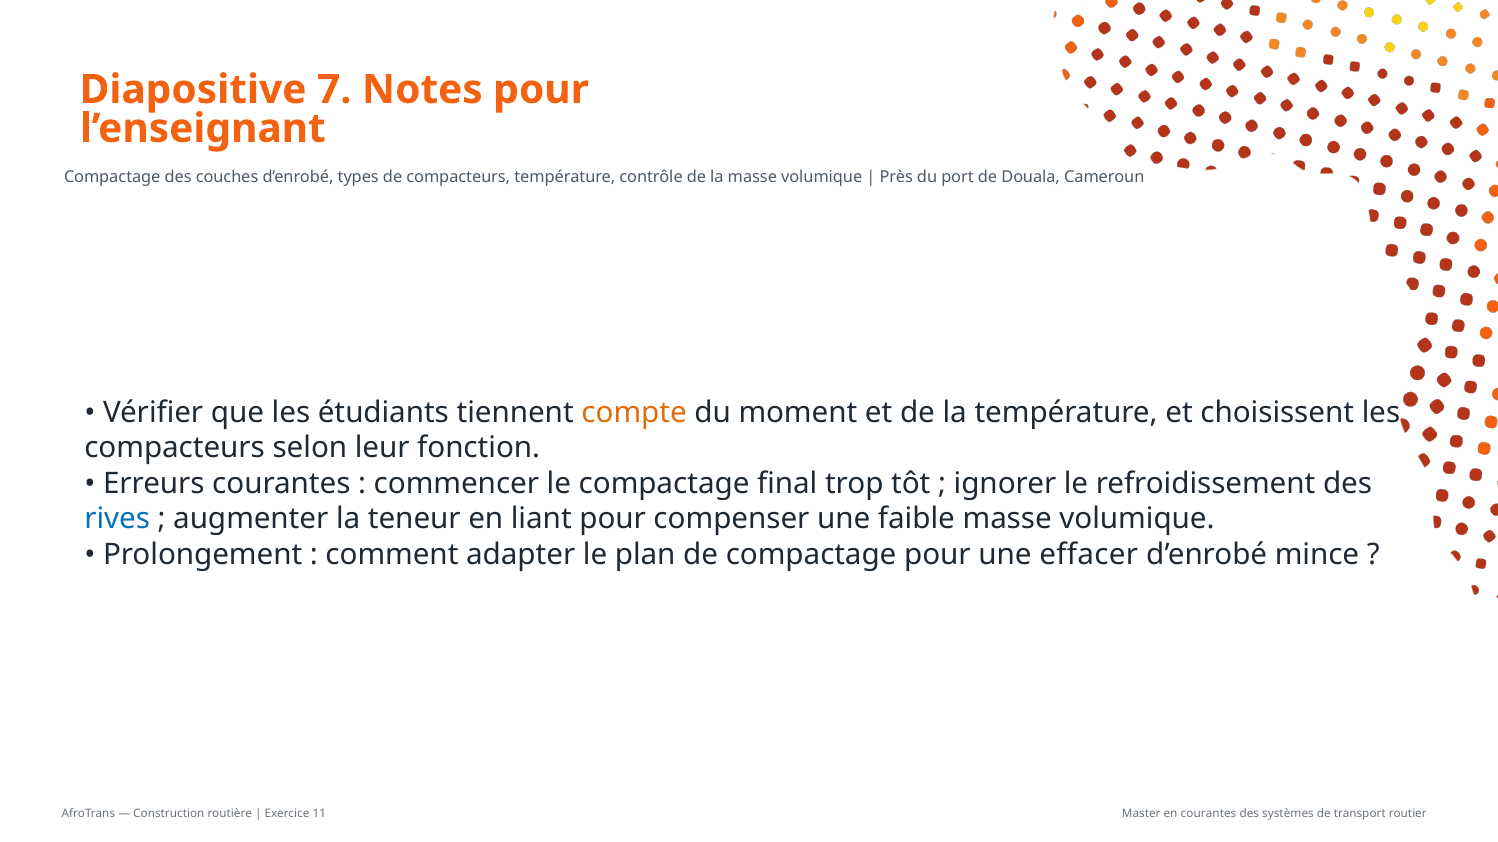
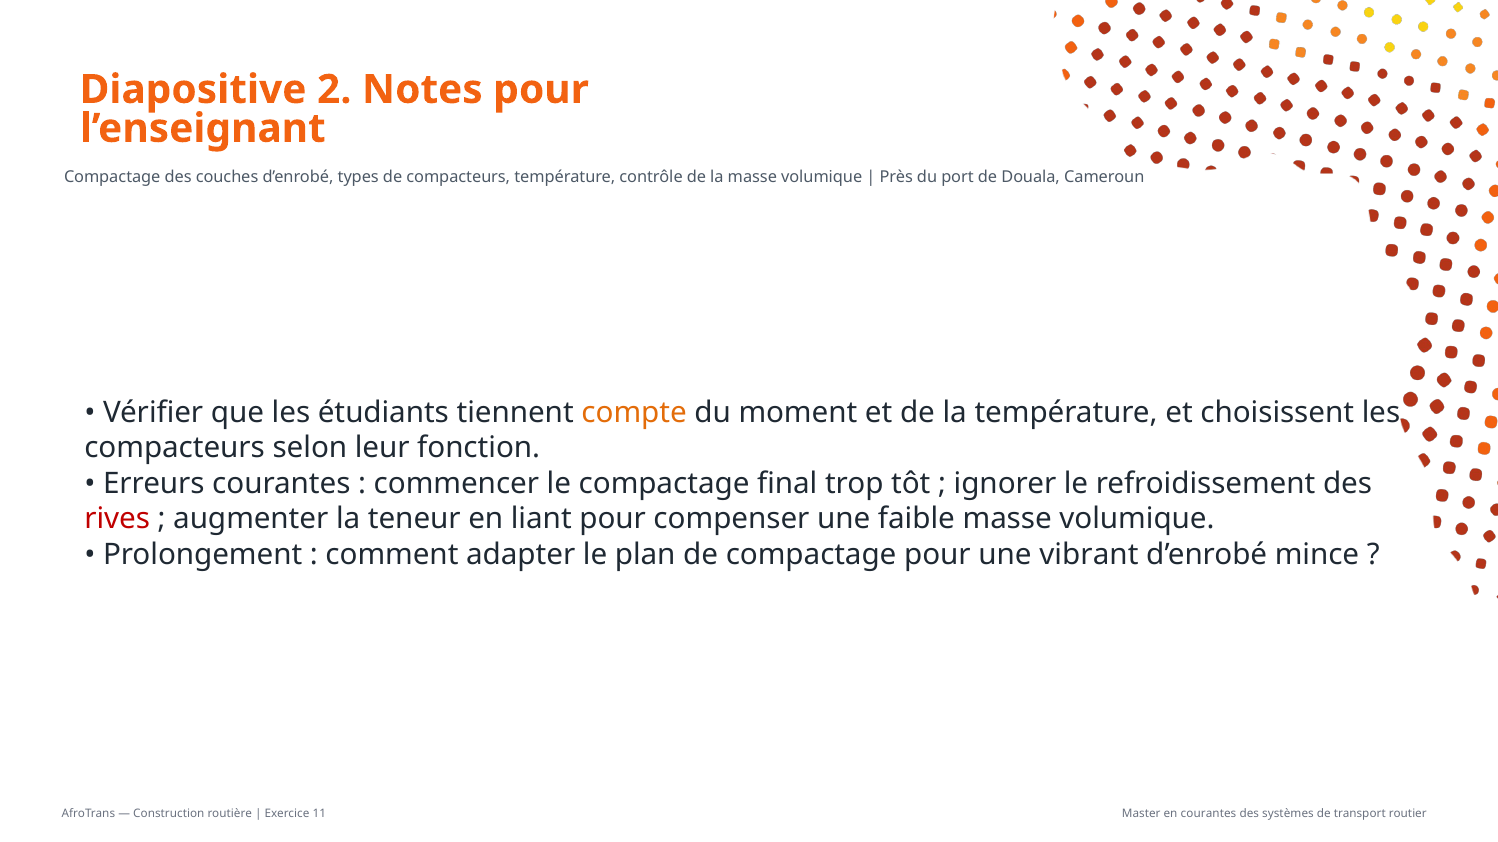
7: 7 -> 2 (334, 90)
rives colour: blue -> red (117, 519)
effacer: effacer -> vibrant (1089, 555)
